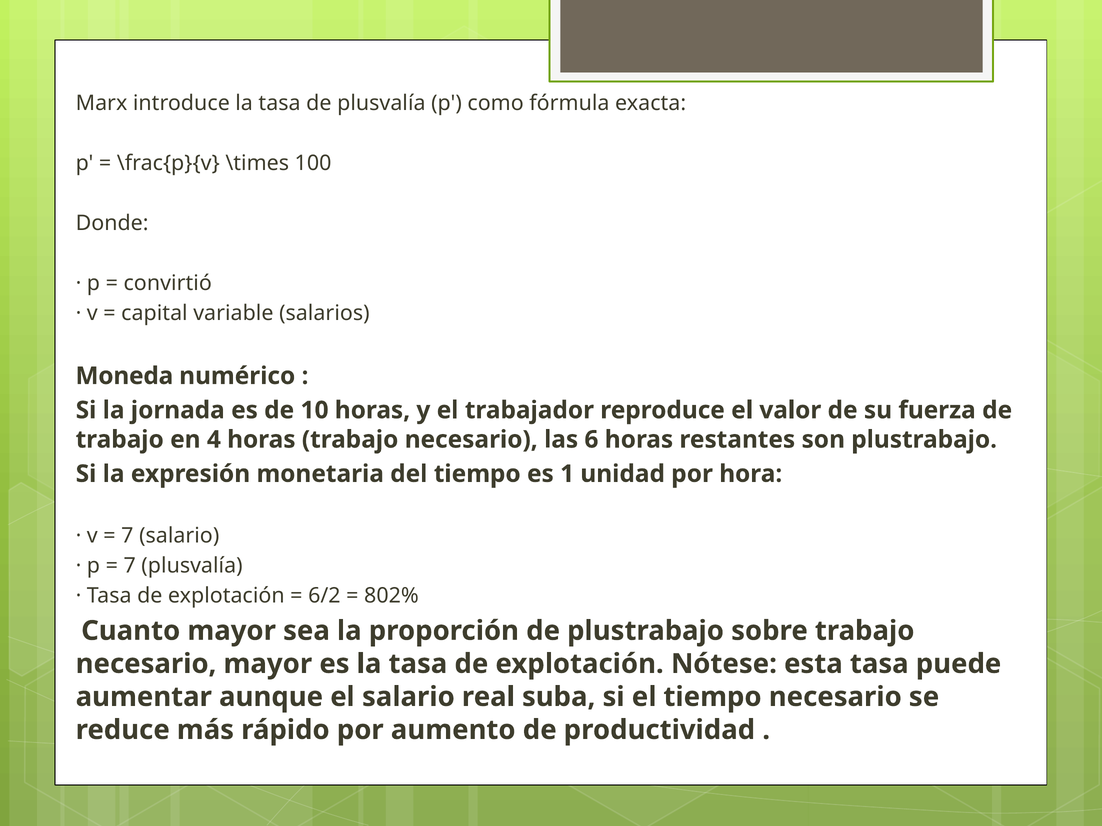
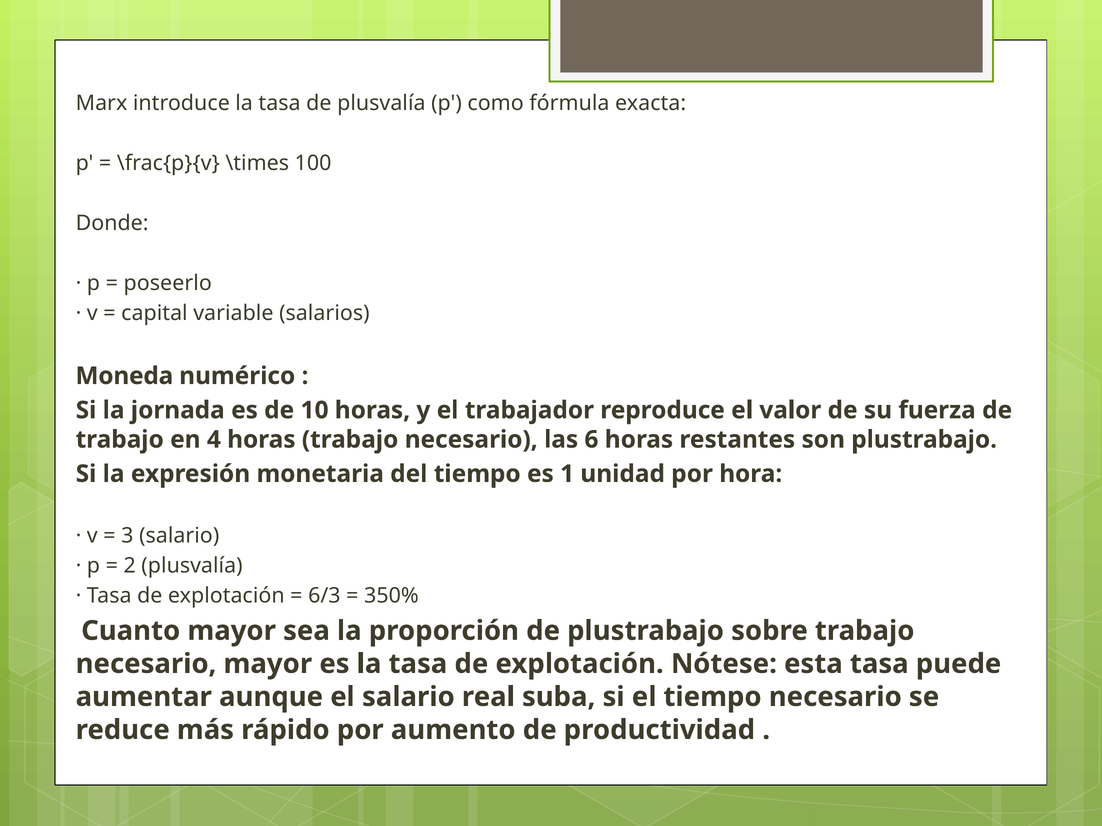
convirtió: convirtió -> poseerlo (168, 283)
7: 7 -> 3 (127, 536)
7: 7 -> 2 (130, 566)
6/2: 6/2 -> 6/3 (324, 596)
802%: 802% -> 350% (391, 596)
